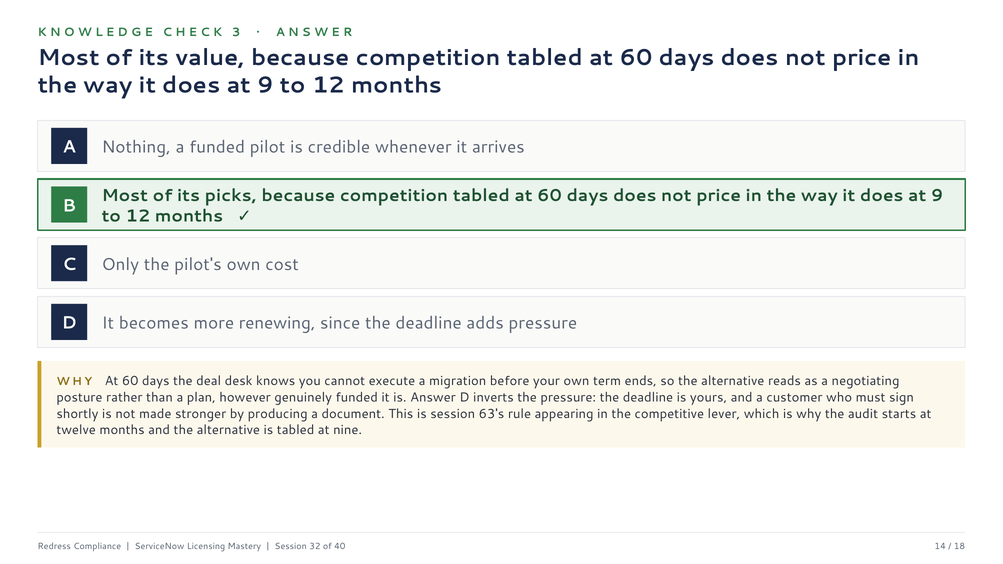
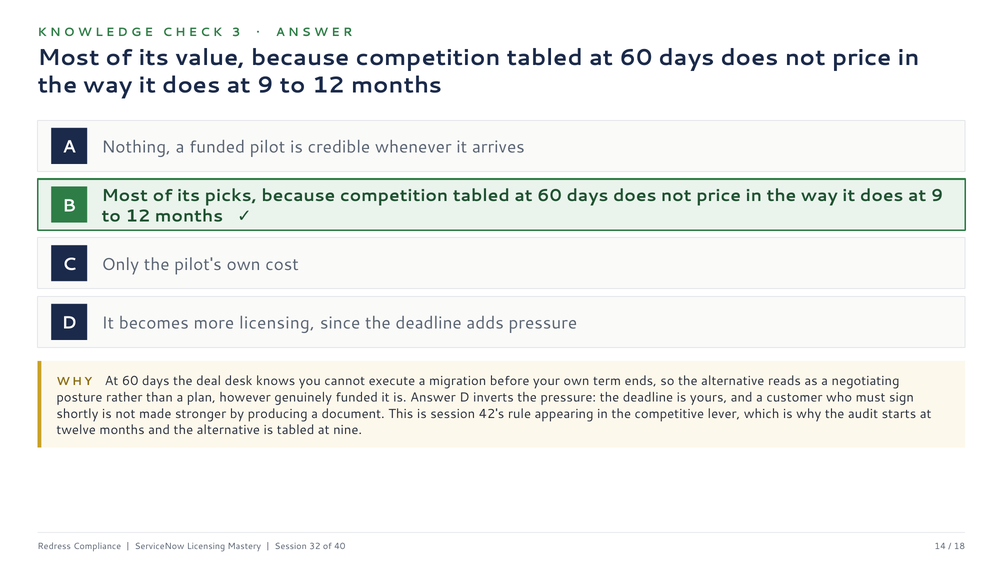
more renewing: renewing -> licensing (277, 323)
63's: 63's -> 42's (492, 414)
